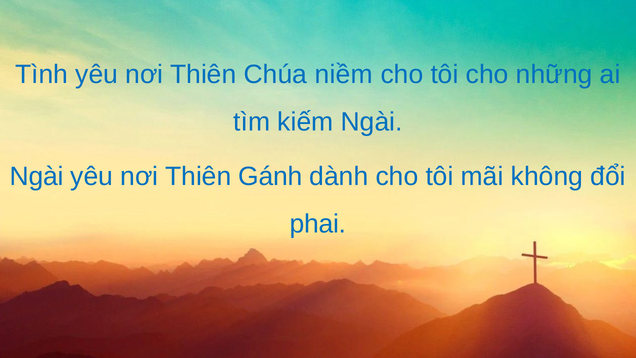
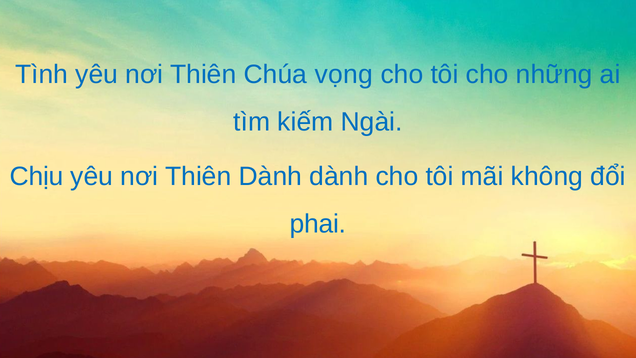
niềm: niềm -> vọng (344, 74)
Ngài: Ngài -> Chịu (37, 176)
Thiên Gánh: Gánh -> Dành (270, 176)
